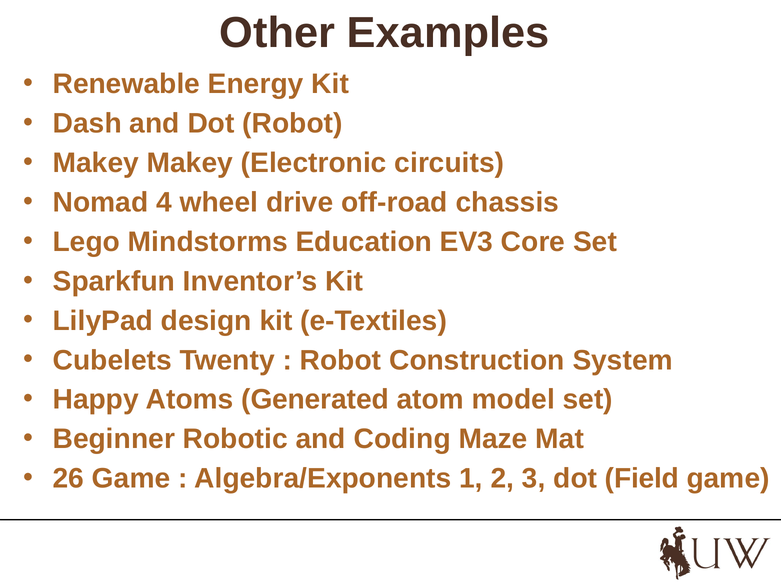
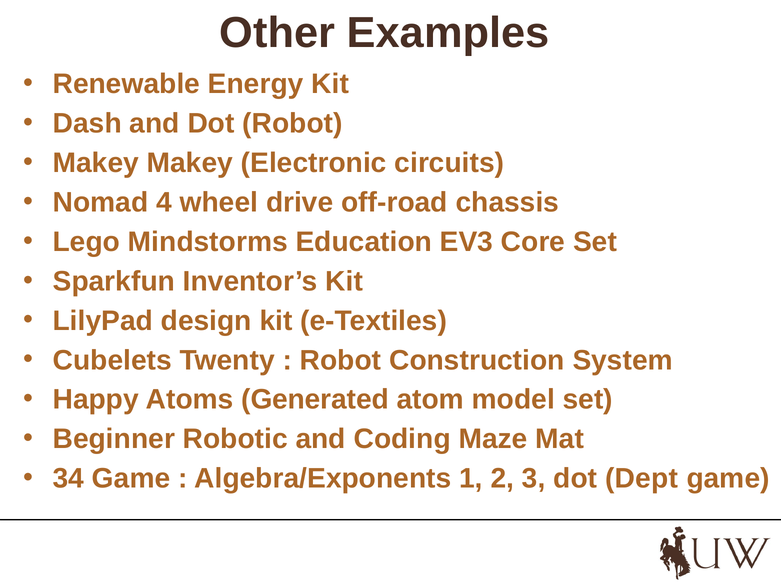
26: 26 -> 34 (68, 478)
Field: Field -> Dept (642, 478)
